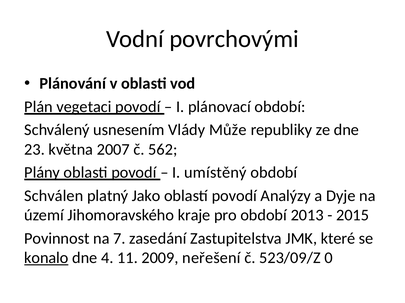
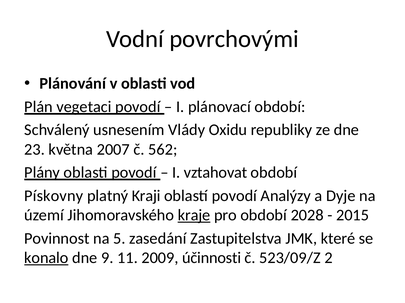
Může: Může -> Oxidu (228, 130)
umístěný: umístěný -> vztahovat (216, 173)
Schválen: Schválen -> Pískovny (54, 196)
Jako: Jako -> Kraji (146, 196)
kraje underline: none -> present (194, 216)
2013: 2013 -> 2028 (307, 216)
7: 7 -> 5 (119, 239)
4: 4 -> 9 (107, 258)
neřešení: neřešení -> účinnosti (212, 258)
0: 0 -> 2 (329, 258)
